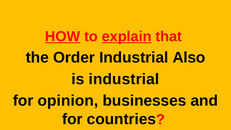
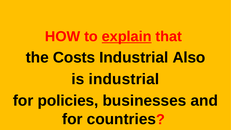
HOW underline: present -> none (63, 37)
Order: Order -> Costs (74, 58)
opinion: opinion -> policies (68, 101)
